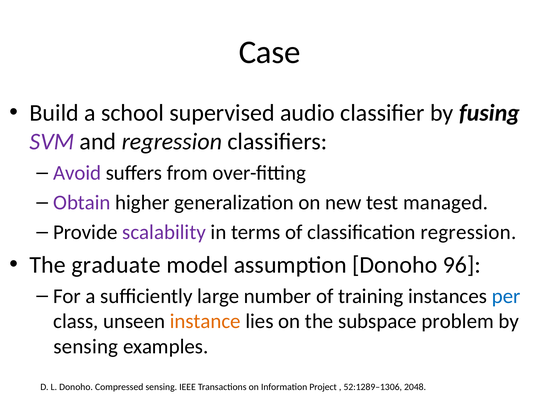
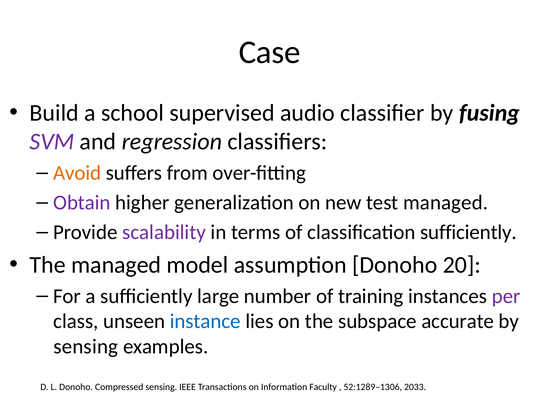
Avoid colour: purple -> orange (77, 173)
classification regression: regression -> sufficiently (469, 232)
The graduate: graduate -> managed (116, 264)
96: 96 -> 20 (462, 264)
per colour: blue -> purple (506, 296)
instance colour: orange -> blue (205, 321)
problem: problem -> accurate (458, 321)
Project: Project -> Faculty (323, 386)
2048: 2048 -> 2033 (415, 386)
